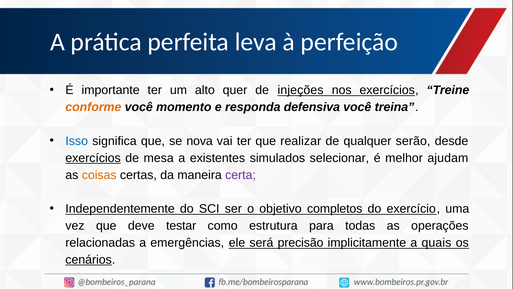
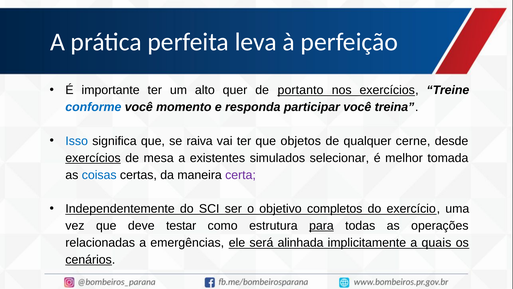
injeções: injeções -> portanto (301, 90)
conforme colour: orange -> blue (93, 107)
defensiva: defensiva -> participar (312, 107)
nova: nova -> raiva (200, 141)
realizar: realizar -> objetos (301, 141)
serão: serão -> cerne (413, 141)
ajudam: ajudam -> tomada (448, 158)
coisas colour: orange -> blue (99, 175)
para underline: none -> present (321, 225)
precisão: precisão -> alinhada (301, 242)
